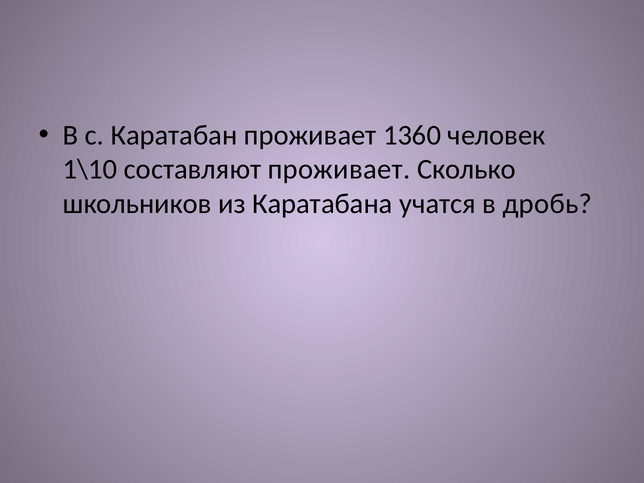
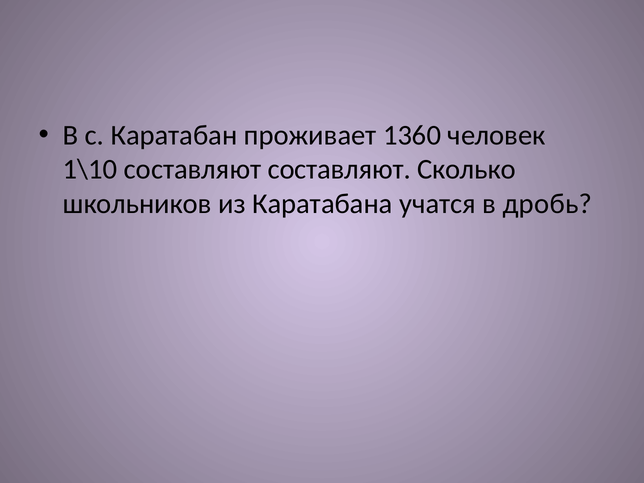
составляют проживает: проживает -> составляют (339, 169)
